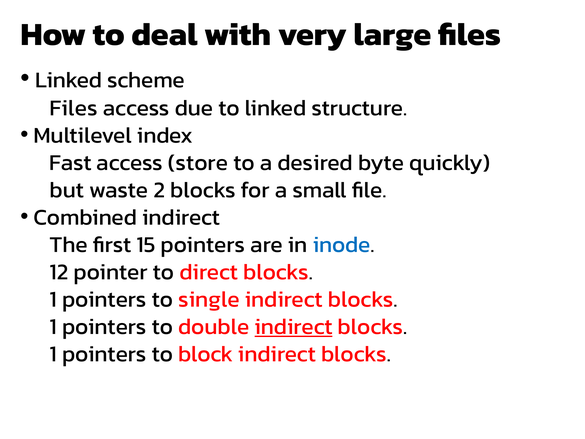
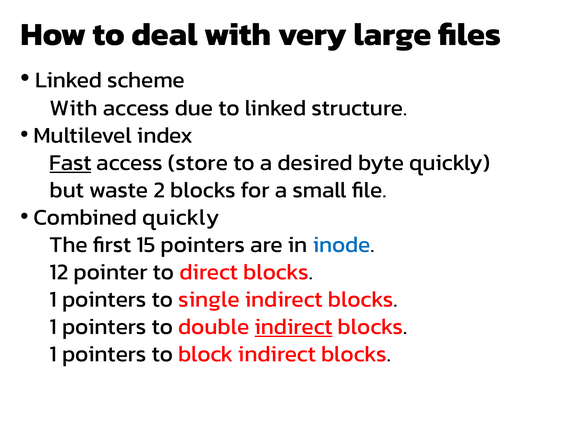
Files: Files -> With (74, 108)
Fast underline: none -> present (70, 162)
Combined indirect: indirect -> quickly (181, 217)
